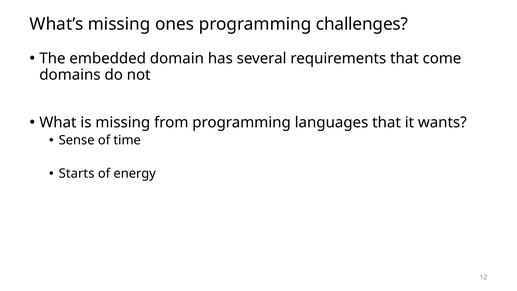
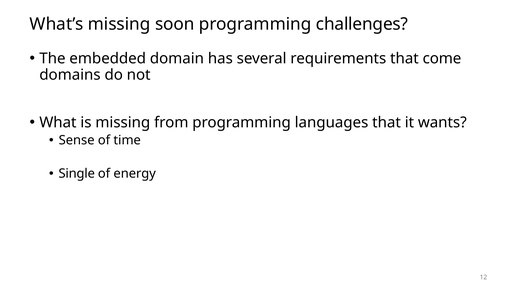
ones: ones -> soon (175, 24)
Starts: Starts -> Single (77, 174)
